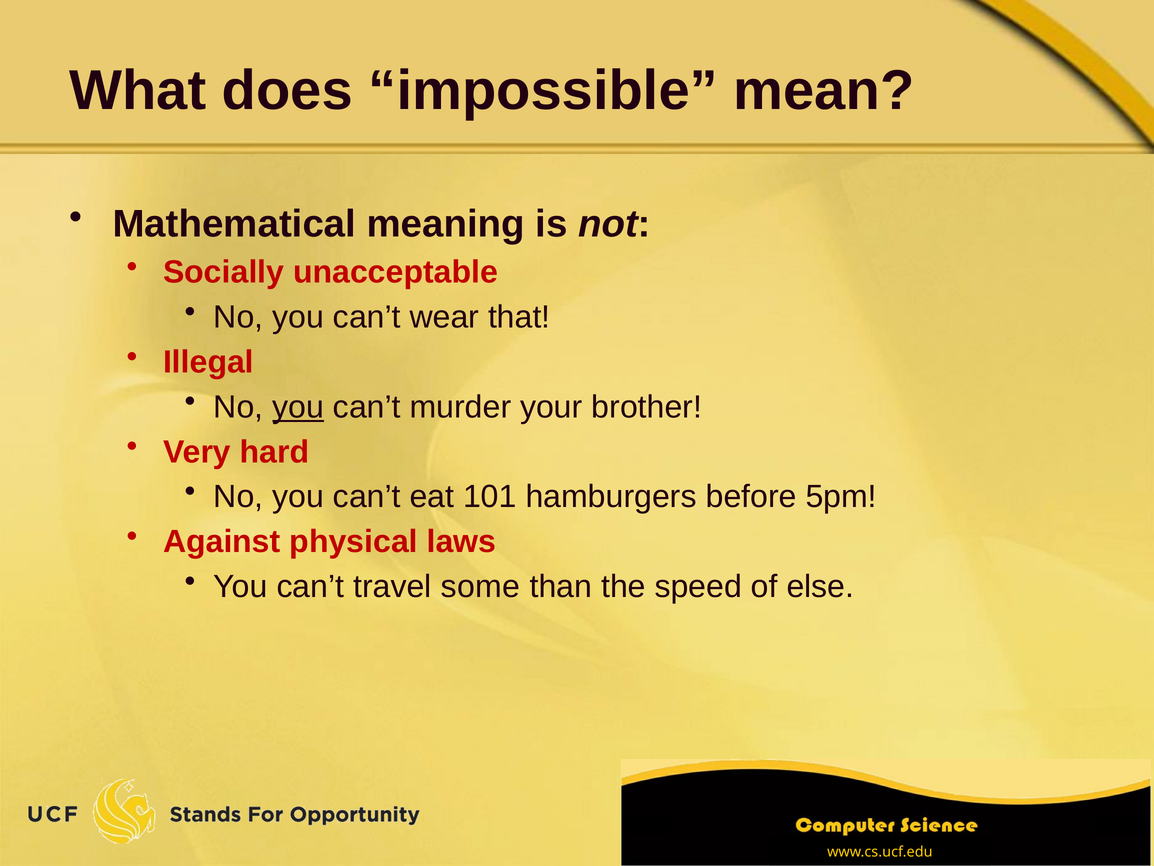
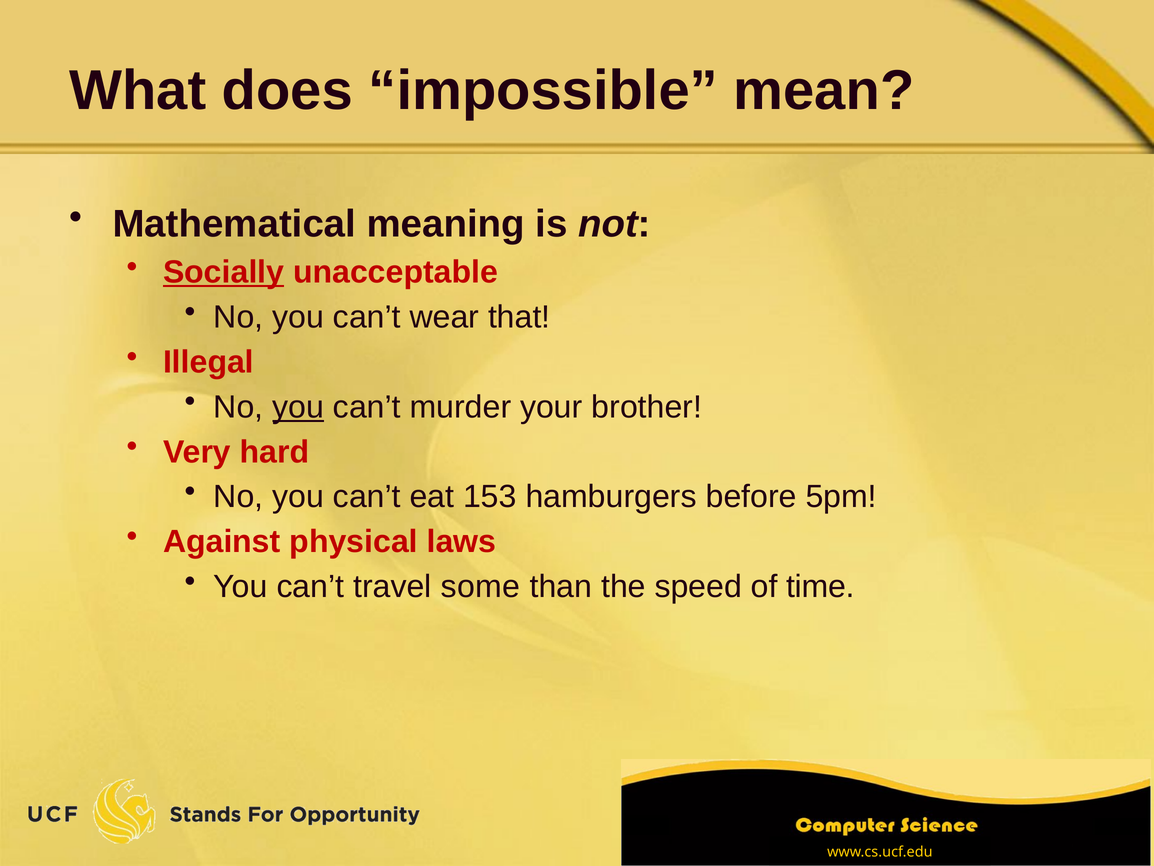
Socially underline: none -> present (224, 272)
101: 101 -> 153 (490, 497)
else: else -> time (820, 586)
